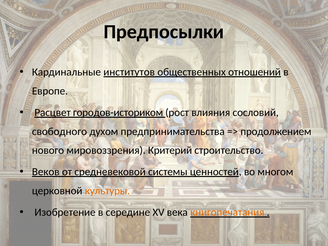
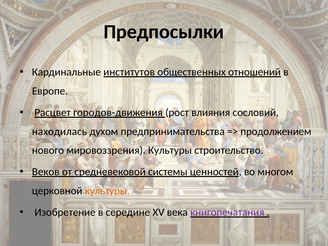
городов-историком: городов-историком -> городов-движения (118, 113)
свободного: свободного -> находилась (59, 131)
мировоззрения Критерий: Критерий -> Культуры (170, 150)
книгопечатания colour: orange -> purple (227, 212)
